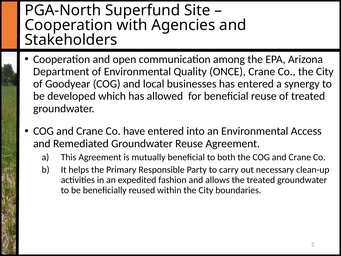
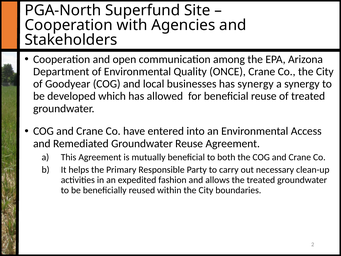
has entered: entered -> synergy (256, 84)
